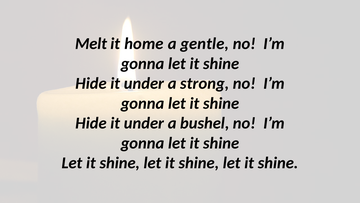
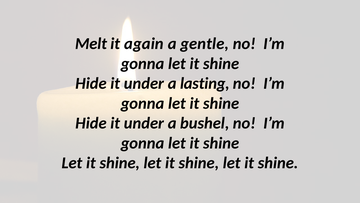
home: home -> again (144, 44)
strong: strong -> lasting (205, 83)
